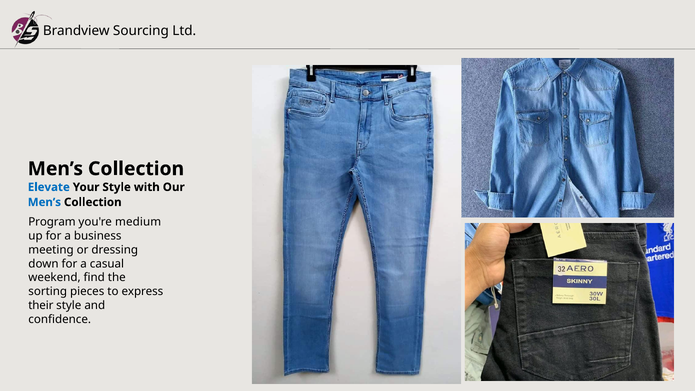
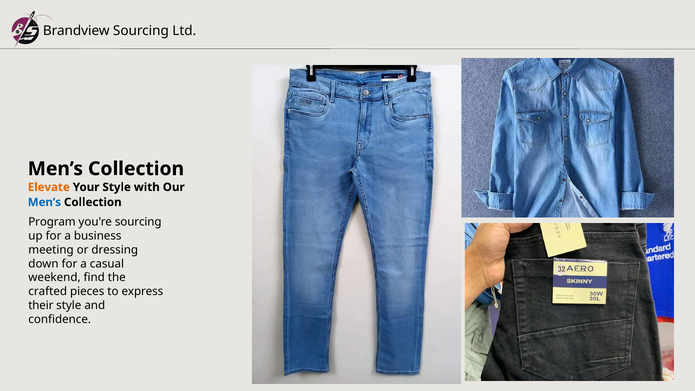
Elevate colour: blue -> orange (49, 187)
you're medium: medium -> sourcing (138, 222)
sorting: sorting -> crafted (48, 291)
